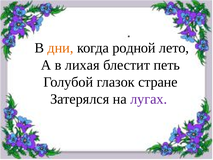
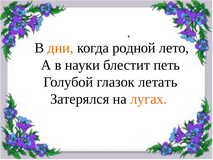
лихая: лихая -> науки (82, 65)
стране: стране -> летать (158, 82)
лугах colour: purple -> orange (149, 99)
